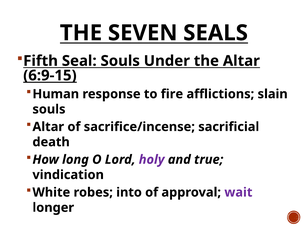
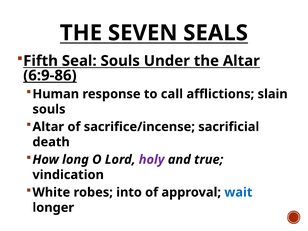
6:9-15: 6:9-15 -> 6:9-86 (50, 75)
fire: fire -> call (172, 94)
wait colour: purple -> blue (238, 192)
